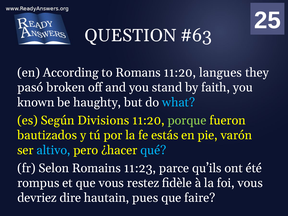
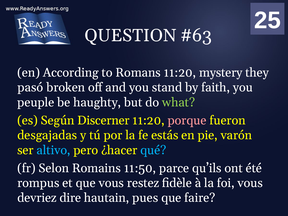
langues: langues -> mystery (221, 73)
known: known -> peuple (36, 102)
what colour: light blue -> light green (179, 102)
Divisions: Divisions -> Discerner (103, 120)
porque colour: light green -> pink (187, 120)
bautizados: bautizados -> desgajadas (47, 135)
11:23: 11:23 -> 11:50 (140, 168)
